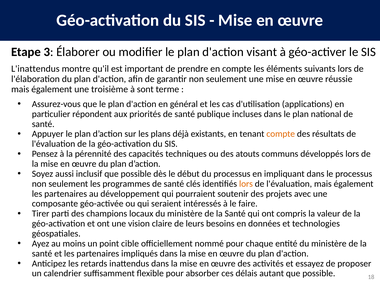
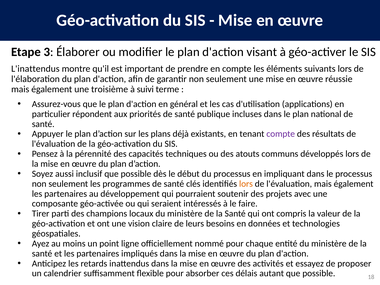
sont: sont -> suivi (145, 89)
compte colour: orange -> purple (281, 134)
cible: cible -> ligne (130, 244)
